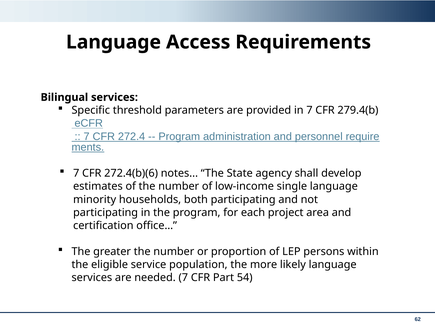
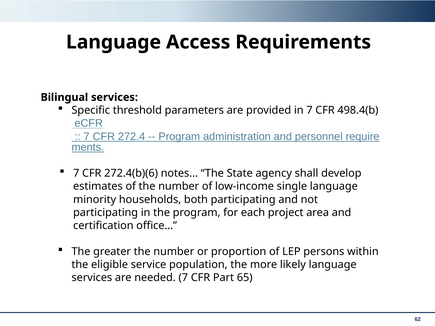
279.4(b: 279.4(b -> 498.4(b (358, 110)
54: 54 -> 65 (245, 278)
